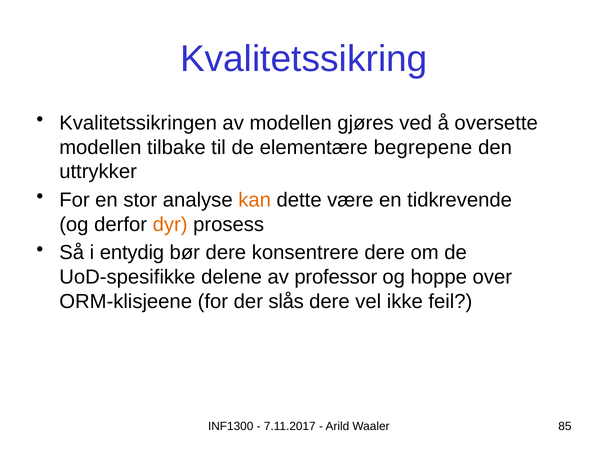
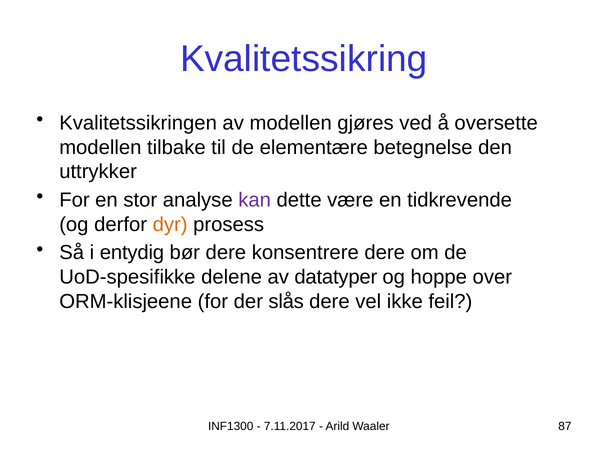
begrepene: begrepene -> betegnelse (423, 147)
kan colour: orange -> purple (255, 200)
professor: professor -> datatyper (336, 277)
85: 85 -> 87 (565, 426)
